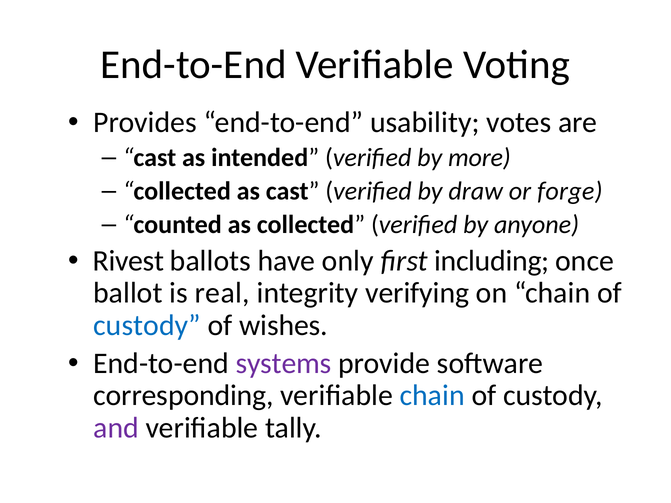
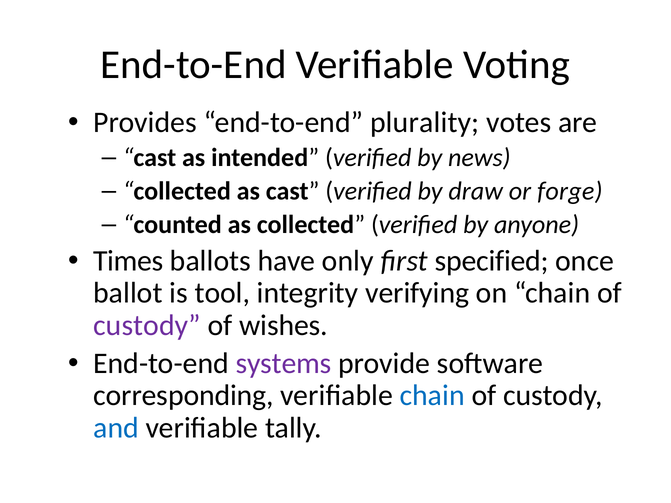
usability: usability -> plurality (425, 122)
more: more -> news (479, 158)
Rivest: Rivest -> Times (128, 261)
including: including -> specified (492, 261)
real: real -> tool (222, 293)
custody colour: blue -> purple (147, 325)
and colour: purple -> blue (116, 428)
